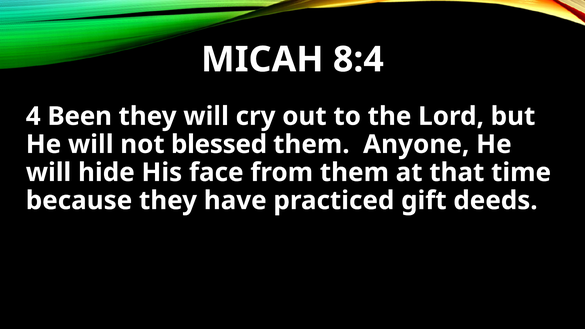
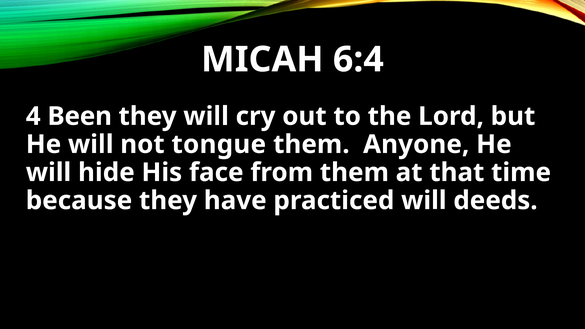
8:4: 8:4 -> 6:4 (358, 60)
blessed: blessed -> tongue (219, 144)
practiced gift: gift -> will (424, 201)
